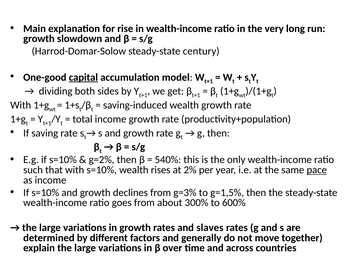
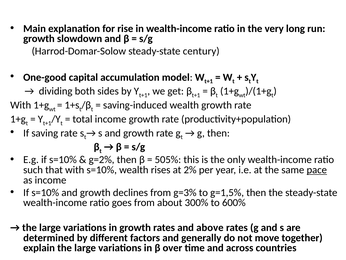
capital underline: present -> none (83, 77)
540%: 540% -> 505% (168, 159)
slaves: slaves -> above (210, 227)
